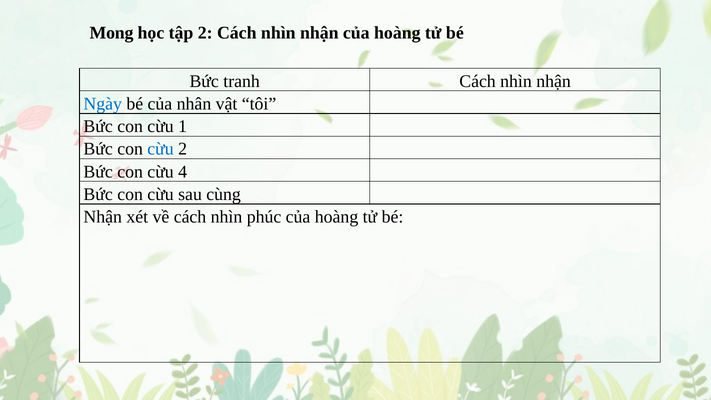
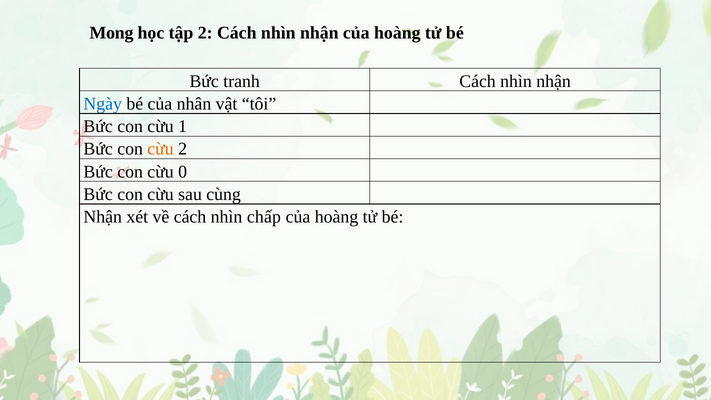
cừu colour: blue -> orange (161, 149)
4: 4 -> 0 (183, 172)
phúc: phúc -> chấp (264, 217)
